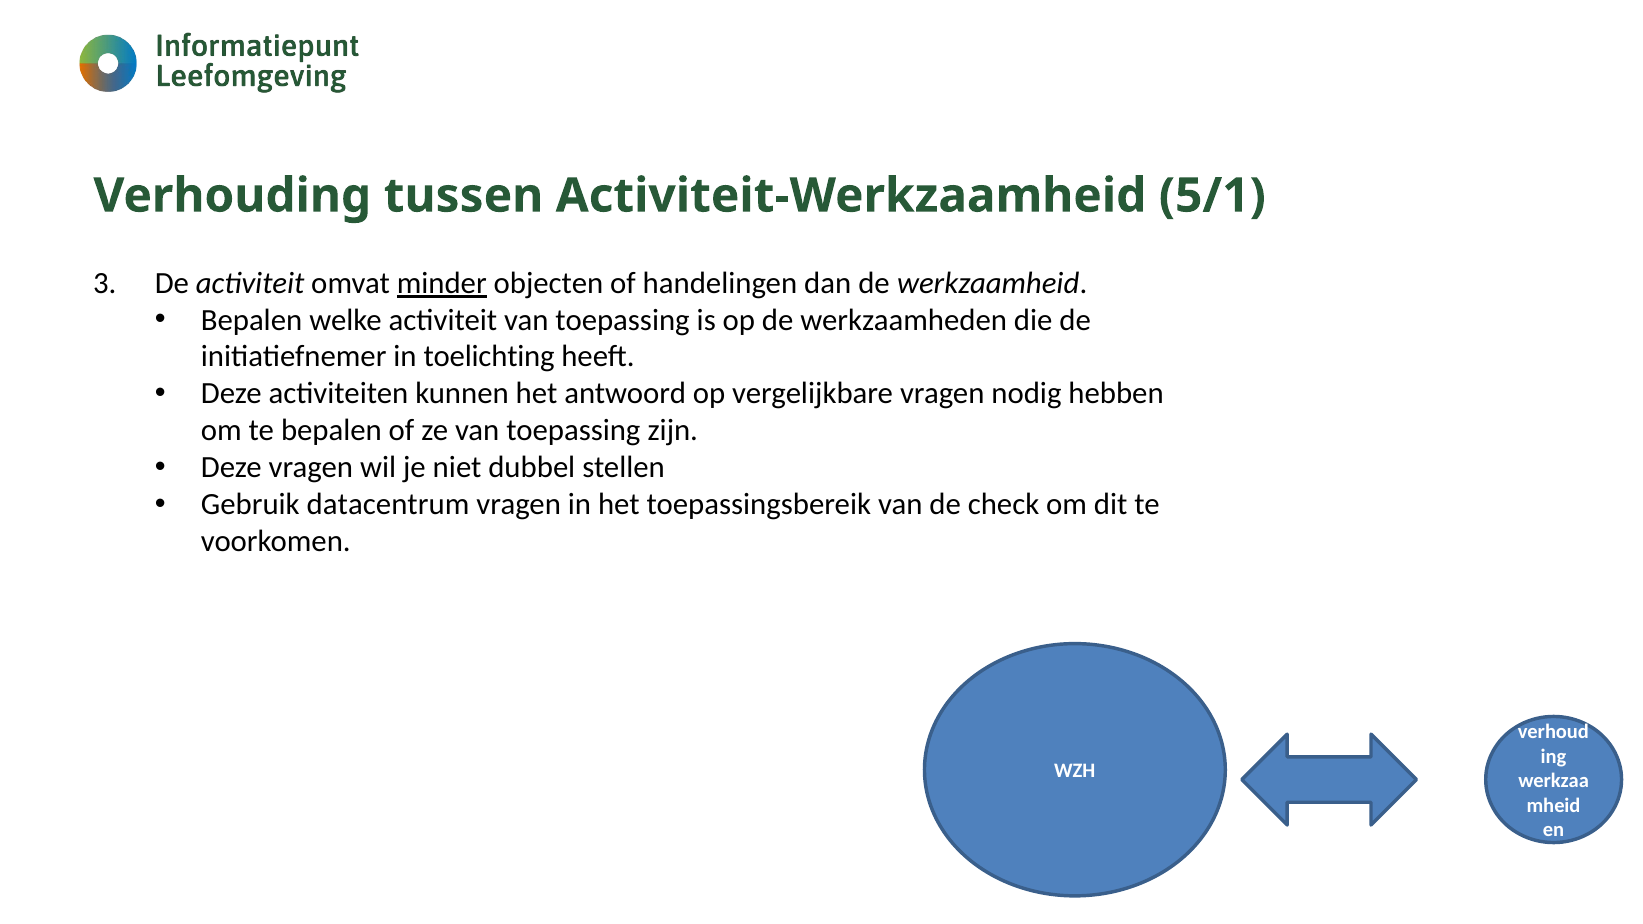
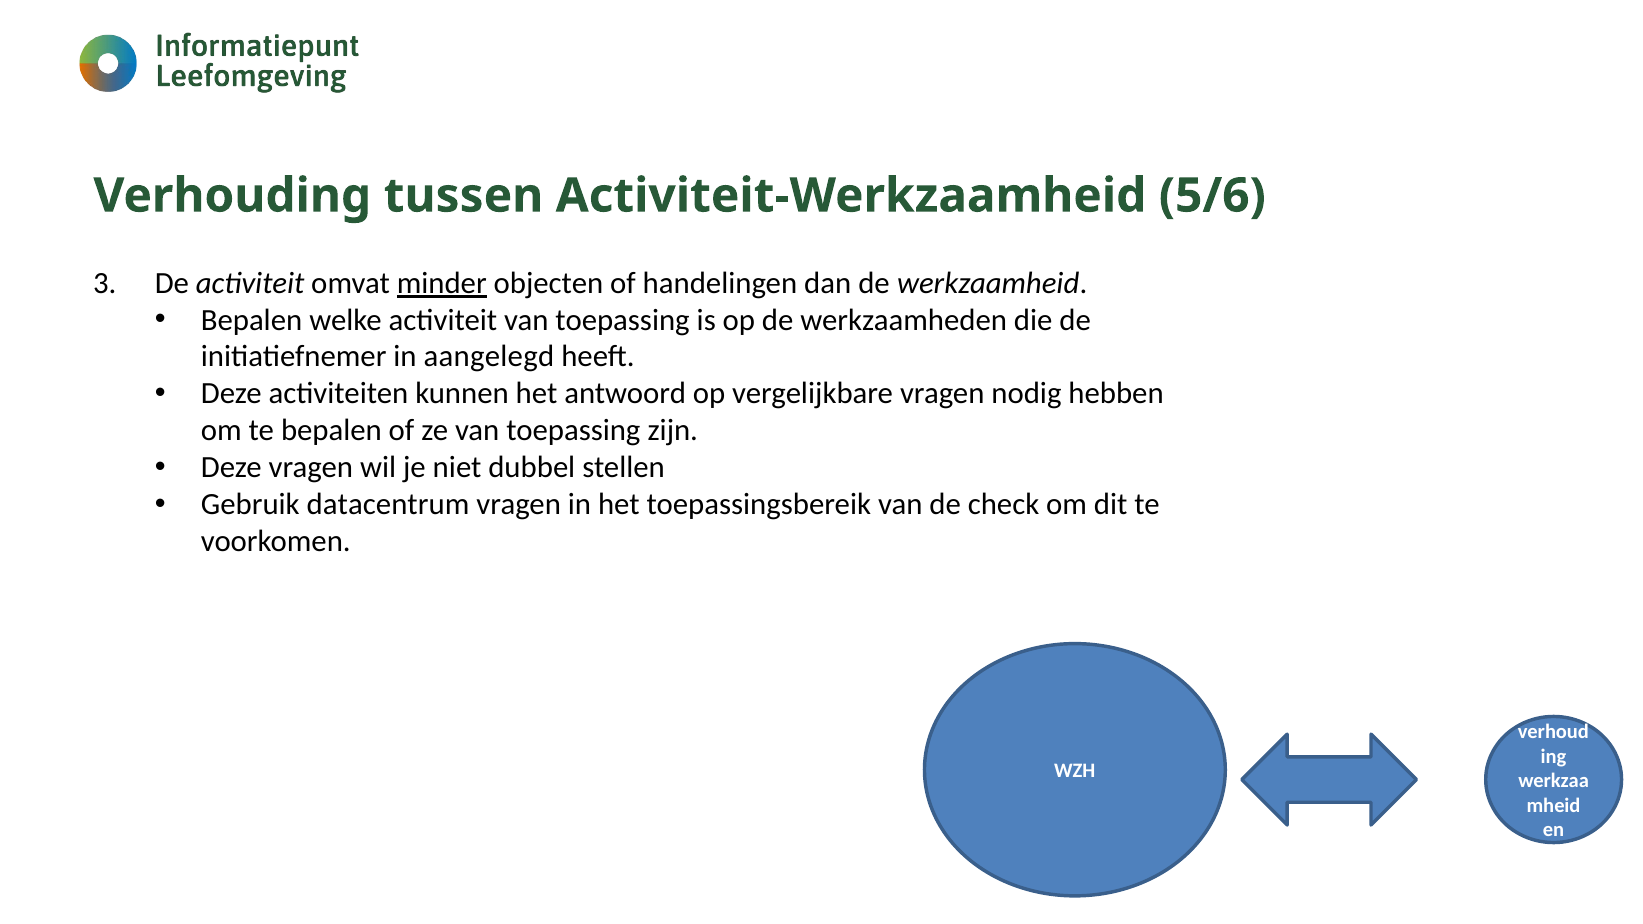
5/1: 5/1 -> 5/6 (1212, 196)
toelichting: toelichting -> aangelegd (489, 357)
